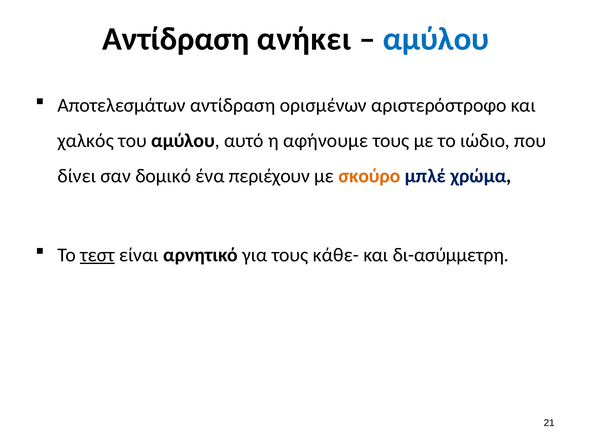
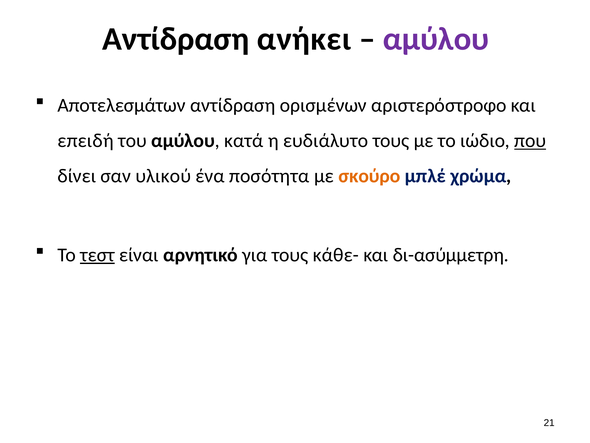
αμύλου colour: blue -> purple (436, 39)
χαλκός: χαλκός -> επειδή (86, 141)
αυτό: αυτό -> κατά (244, 141)
αφήνουμε: αφήνουμε -> ευδιάλυτο (326, 141)
που underline: none -> present (530, 141)
δομικό: δομικό -> υλικού (163, 176)
περιέχουν: περιέχουν -> ποσότητα (269, 176)
